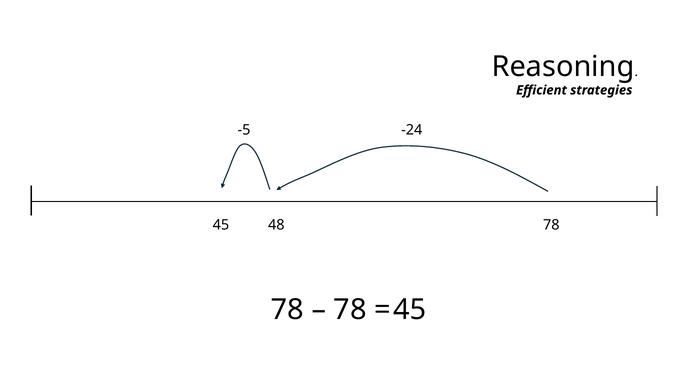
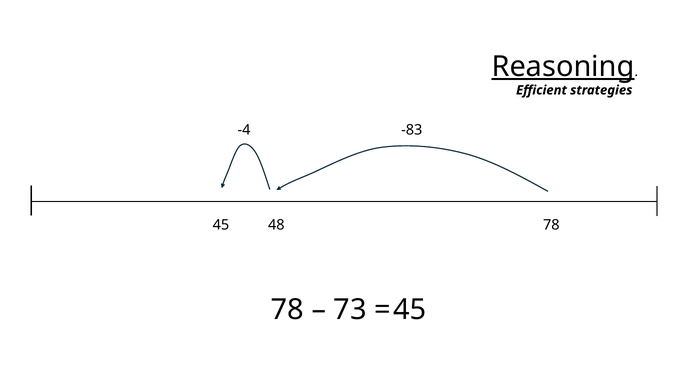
Reasoning underline: none -> present (563, 67)
-5: -5 -> -4 (244, 130)
-24: -24 -> -83 (412, 130)
78: 78 -> 73 (350, 310)
